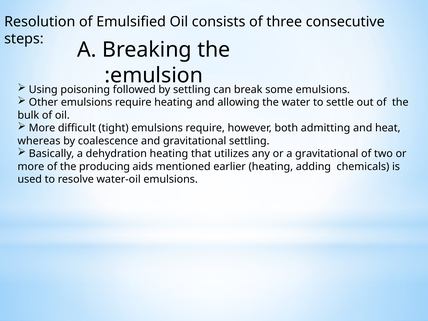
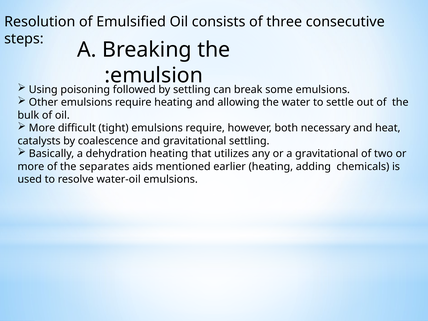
admitting: admitting -> necessary (326, 128)
whereas: whereas -> catalysts (39, 141)
producing: producing -> separates (104, 167)
